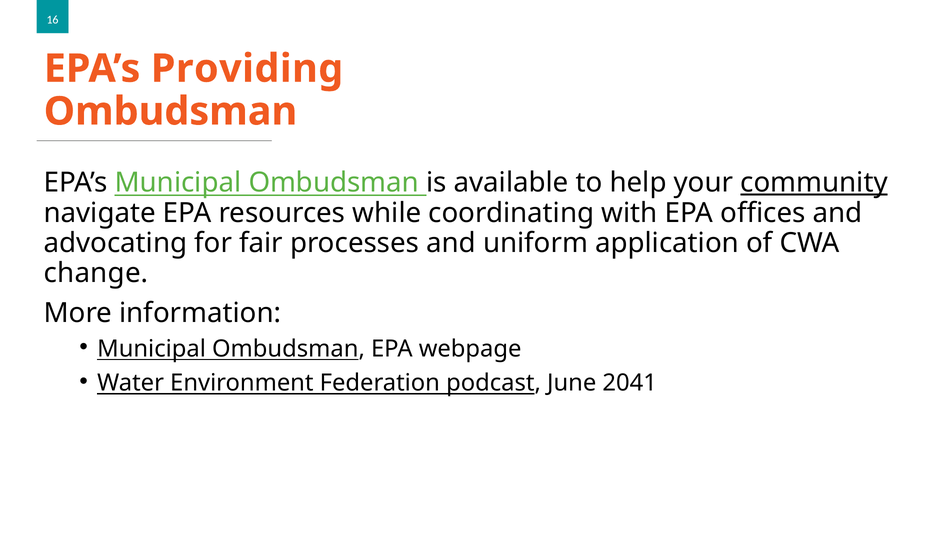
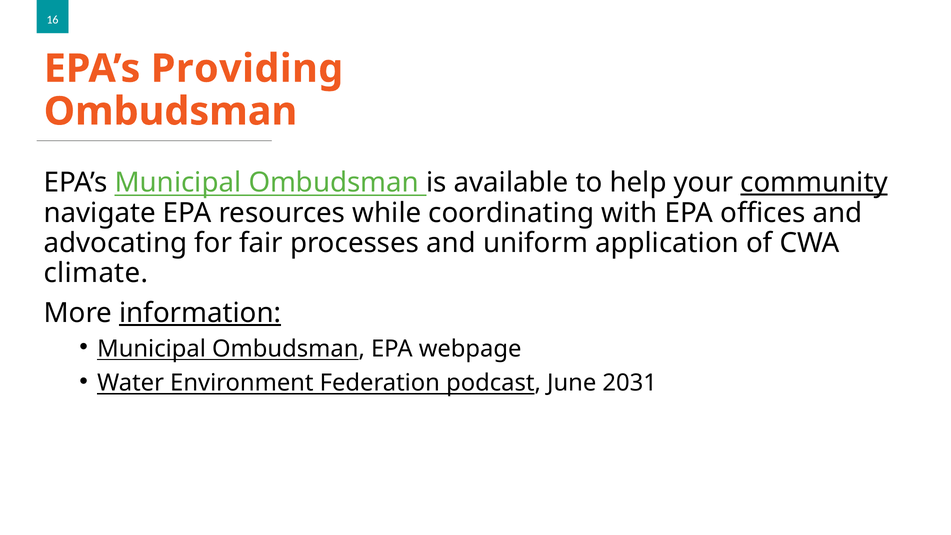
change: change -> climate (96, 273)
information underline: none -> present (200, 313)
2041: 2041 -> 2031 (630, 383)
